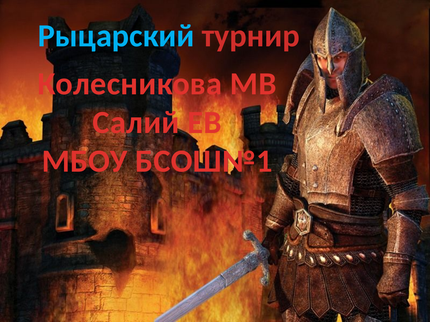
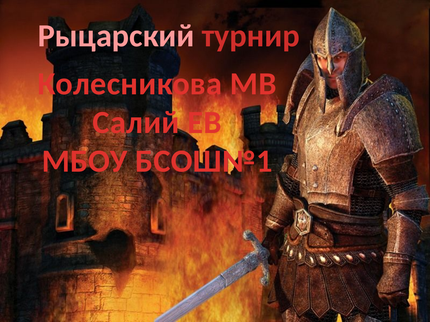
Рыцарский colour: light blue -> pink (116, 36)
